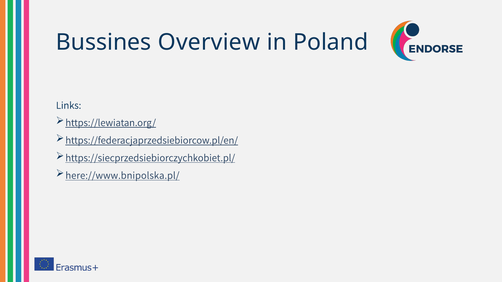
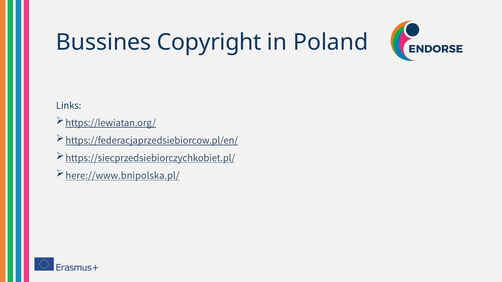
Overview: Overview -> Copyright (209, 42)
